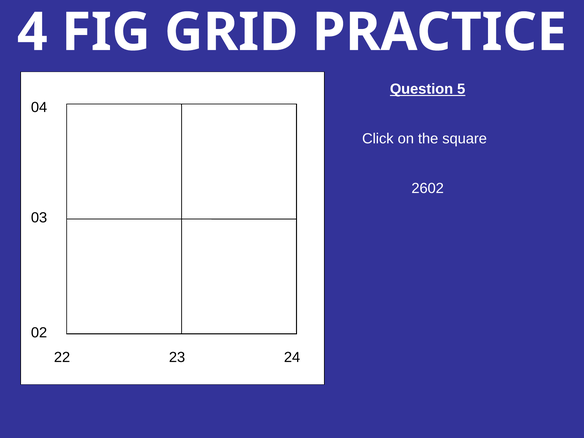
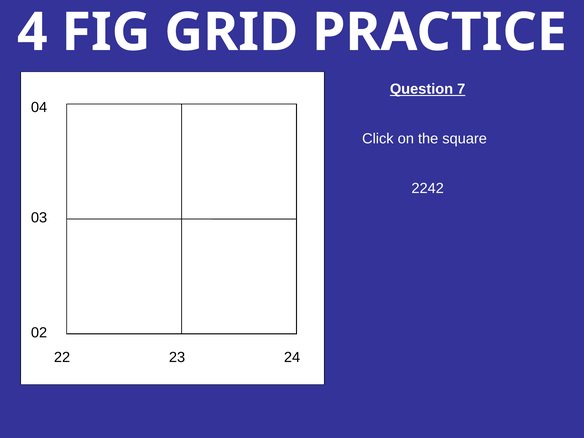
5: 5 -> 7 (461, 89)
2602: 2602 -> 2242 (428, 188)
